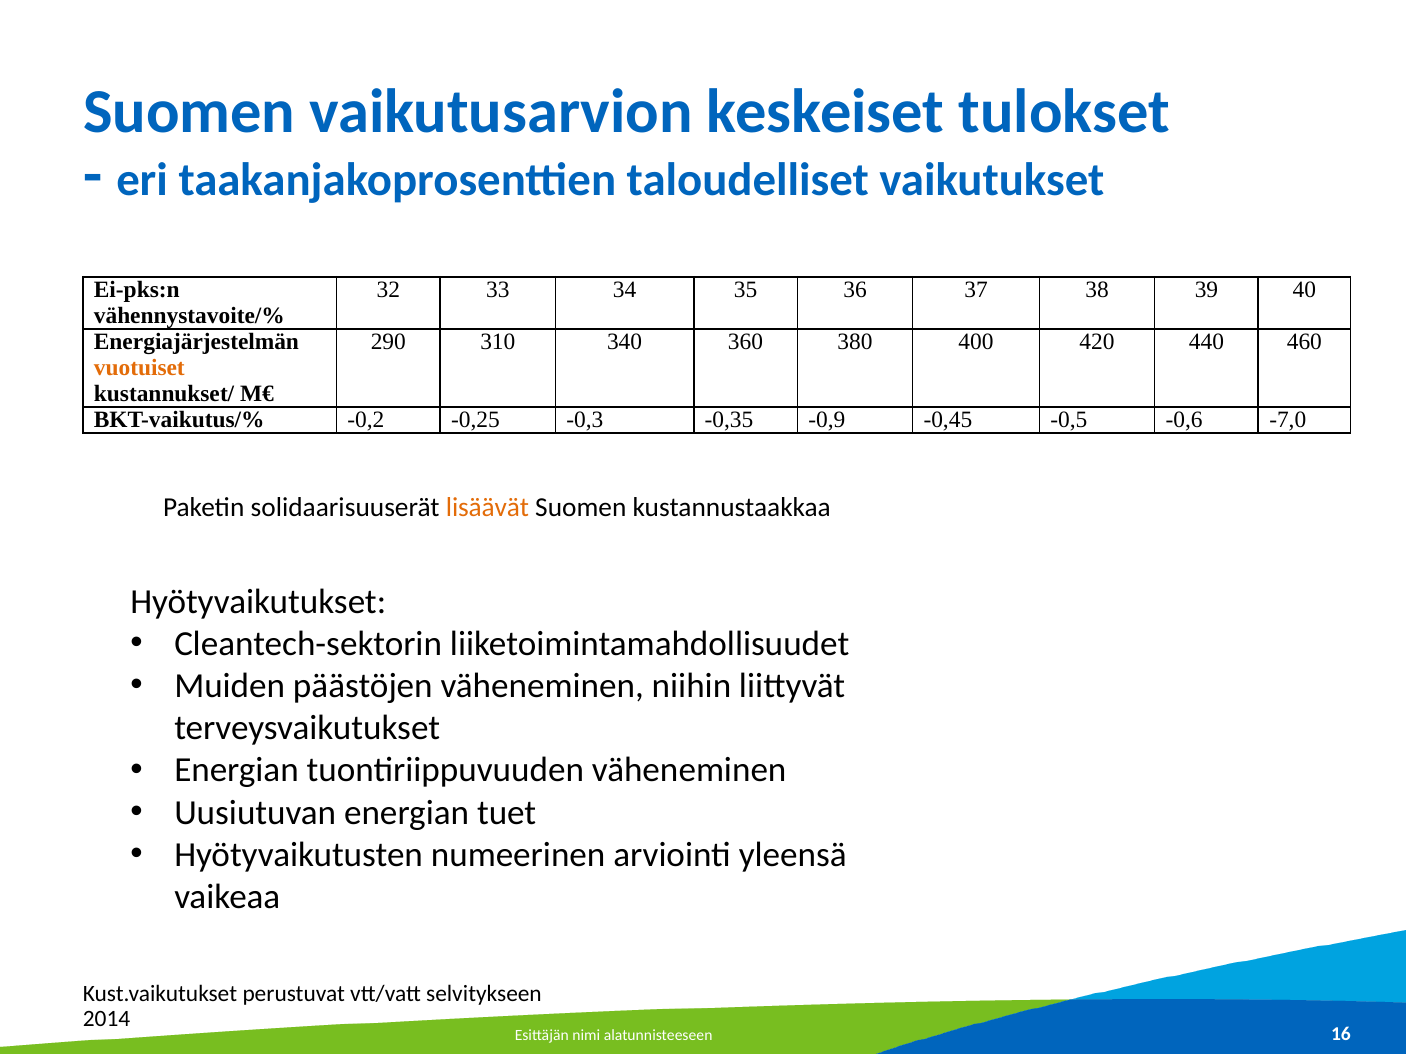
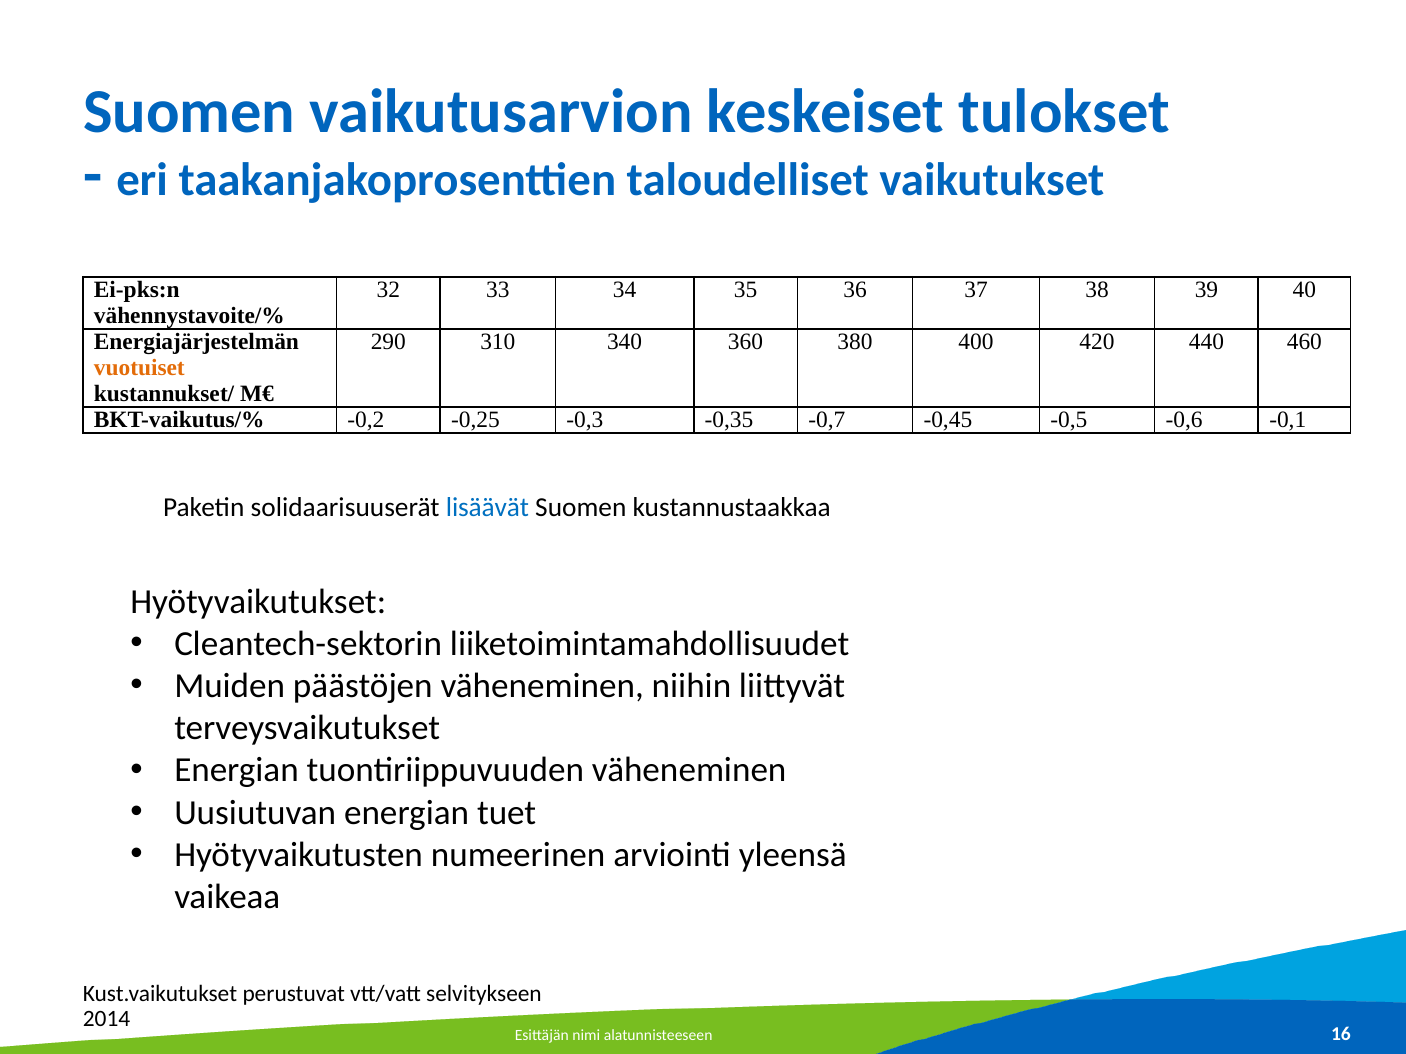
-0,9: -0,9 -> -0,7 (827, 420)
-7,0: -7,0 -> -0,1 (1288, 420)
lisäävät colour: orange -> blue (487, 508)
